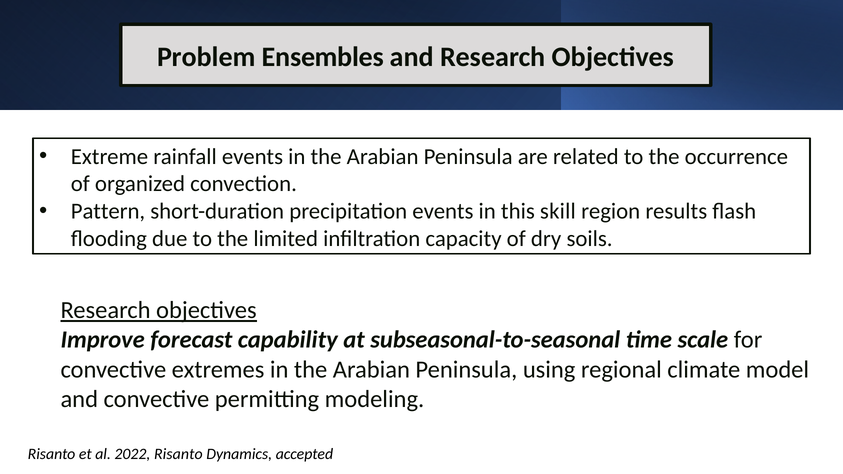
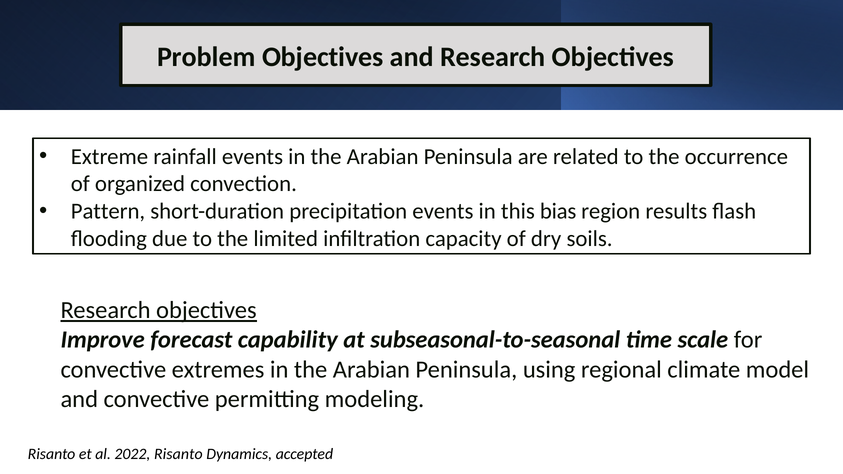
Problem Ensembles: Ensembles -> Objectives (323, 57)
skill: skill -> bias (558, 211)
